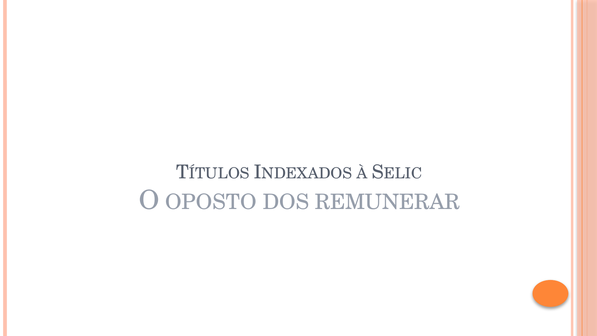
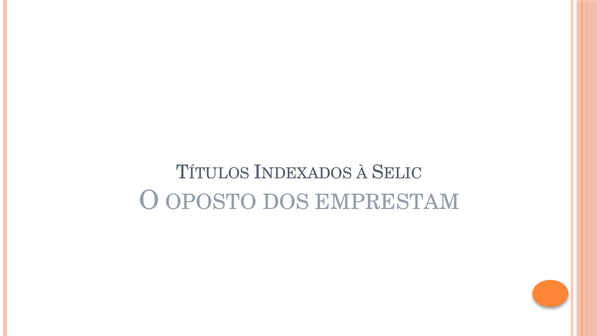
REMUNERAR: REMUNERAR -> EMPRESTAM (387, 202)
